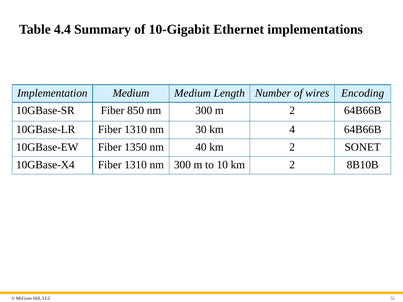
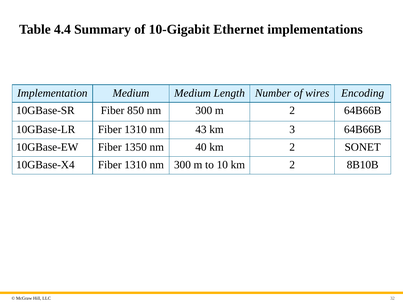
30: 30 -> 43 (201, 130)
4: 4 -> 3 (292, 130)
